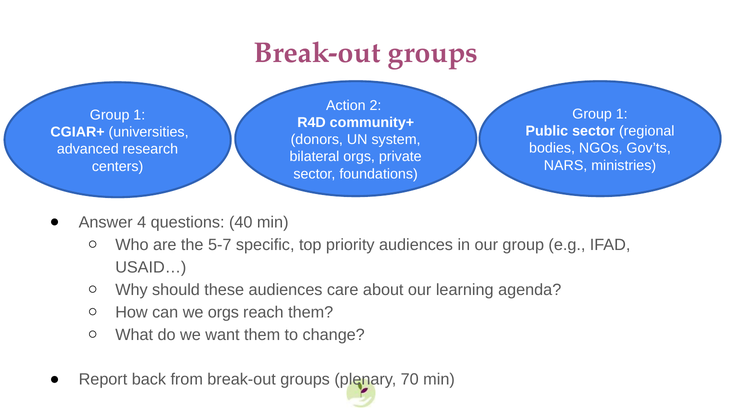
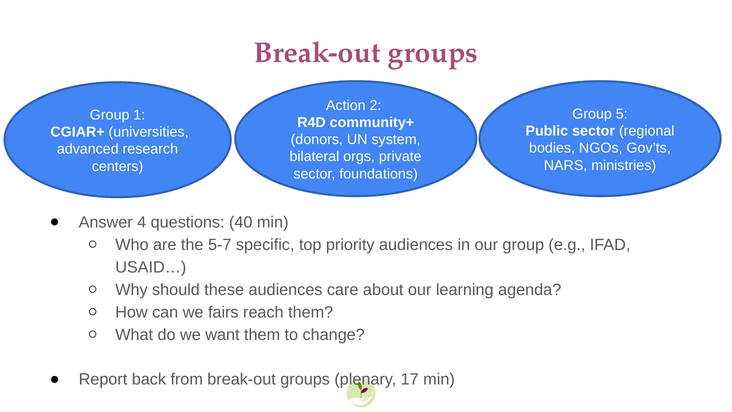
1: 1 -> 5 (622, 114)
we orgs: orgs -> fairs (223, 312)
70: 70 -> 17 (410, 379)
